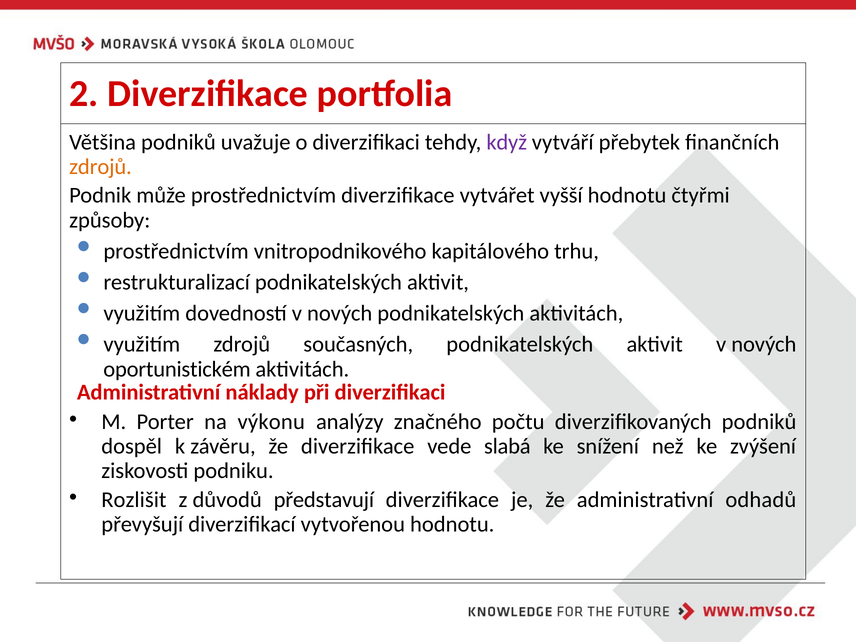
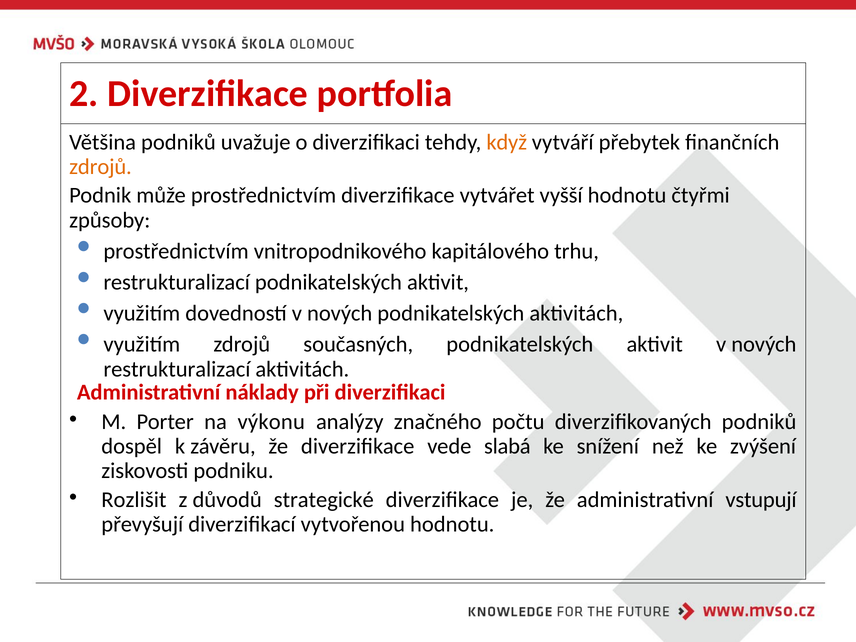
když colour: purple -> orange (507, 142)
oportunistickém: oportunistickém -> restrukturalizací (177, 369)
představují: představují -> strategické (324, 500)
odhadů: odhadů -> vstupují (761, 500)
